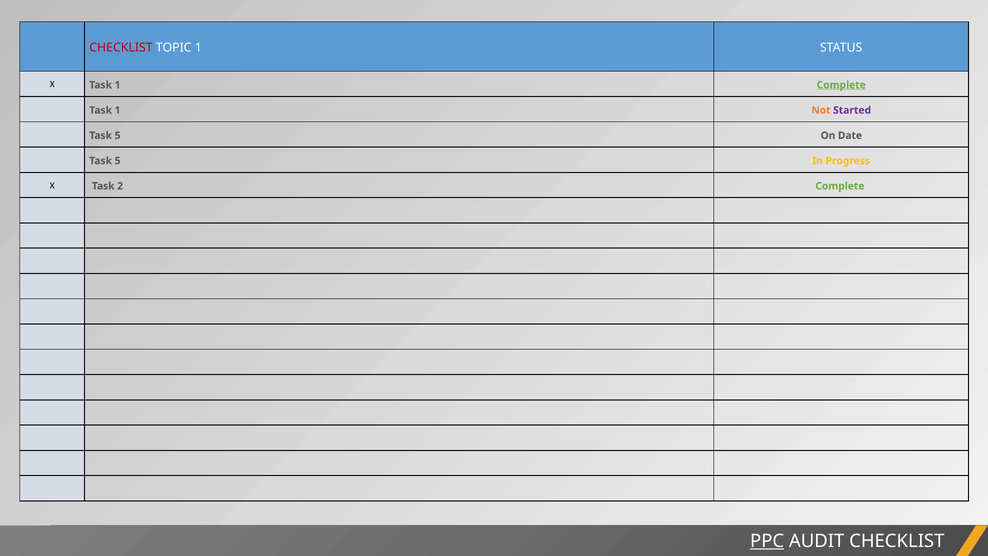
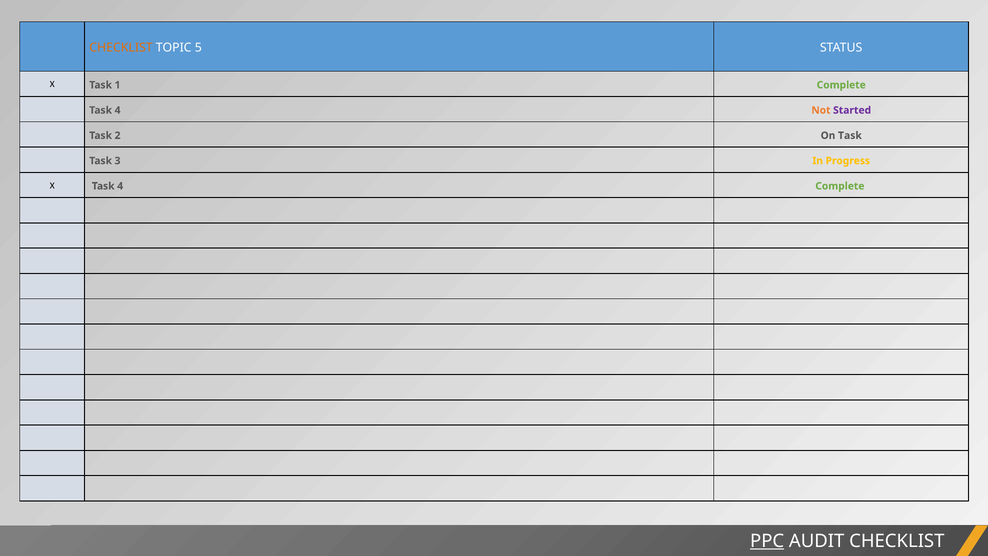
CHECKLIST colour: red -> orange (121, 48)
TOPIC 1: 1 -> 5 (198, 48)
Complete underline: present -> none (841, 85)
1: 1 -> 4 (118, 110)
5: 5 -> 2 (118, 135)
On Date: Date -> Task (850, 135)
5: 5 -> 3 (118, 161)
X Task 2: 2 -> 4 (120, 186)
